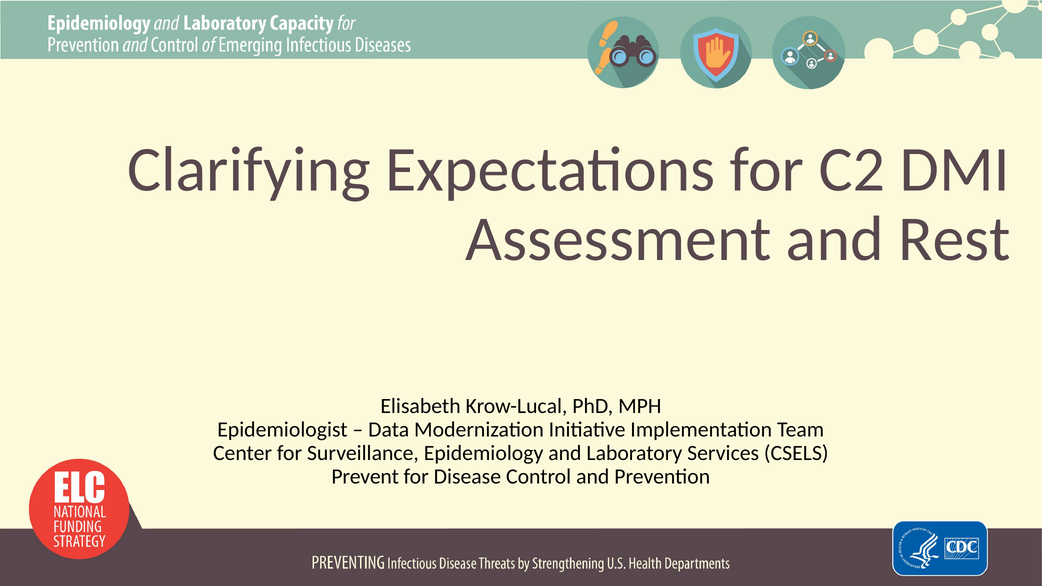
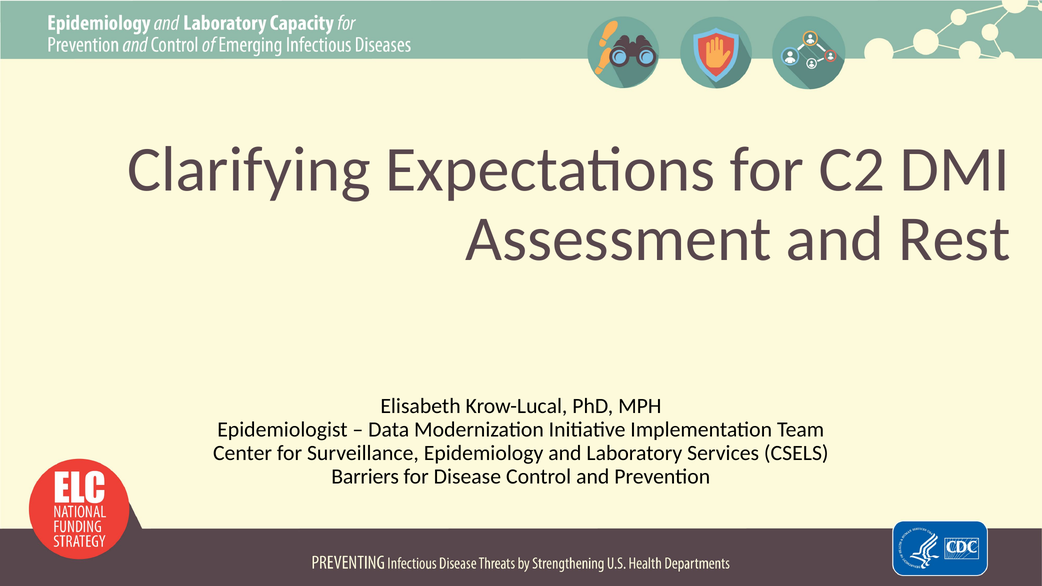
Prevent: Prevent -> Barriers (365, 477)
